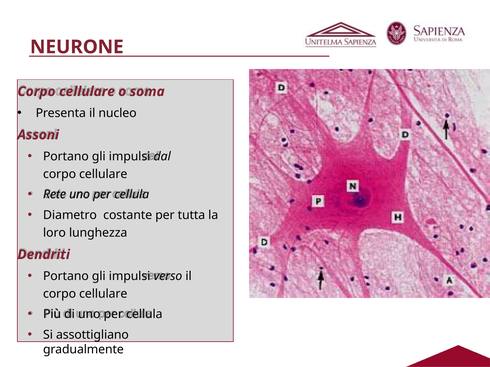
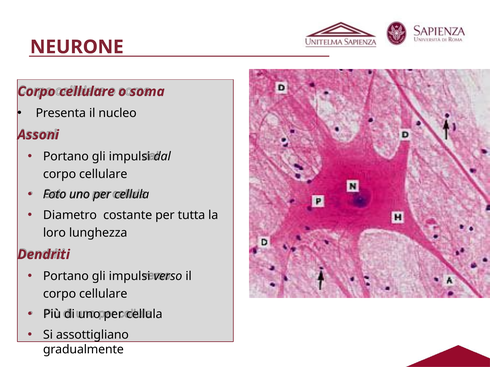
Rete: Rete -> Foto (55, 195)
